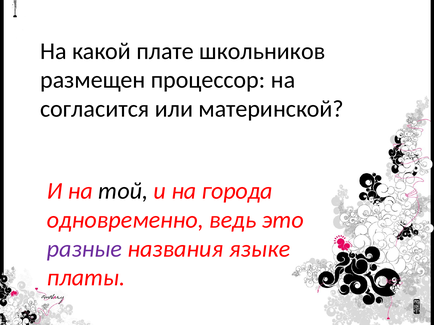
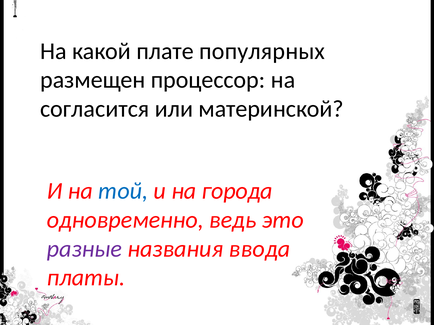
школьников: школьников -> популярных (262, 51)
той colour: black -> blue (123, 191)
языке: языке -> ввода (260, 249)
